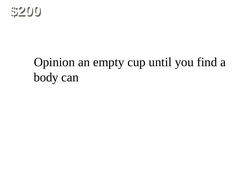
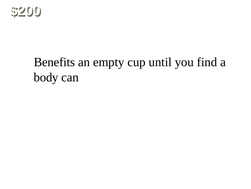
Opinion: Opinion -> Benefits (54, 62)
